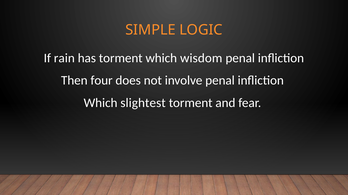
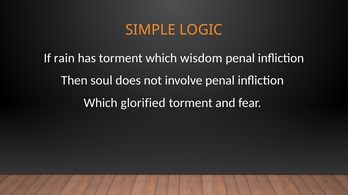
four: four -> soul (102, 81)
slightest: slightest -> glorified (143, 103)
